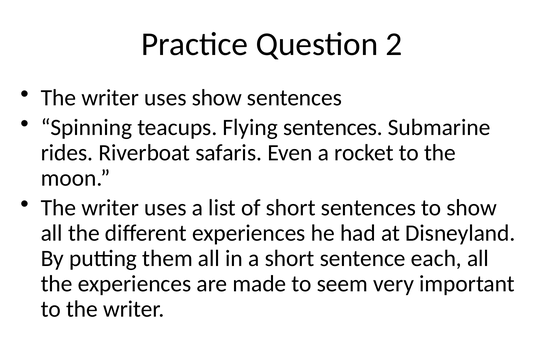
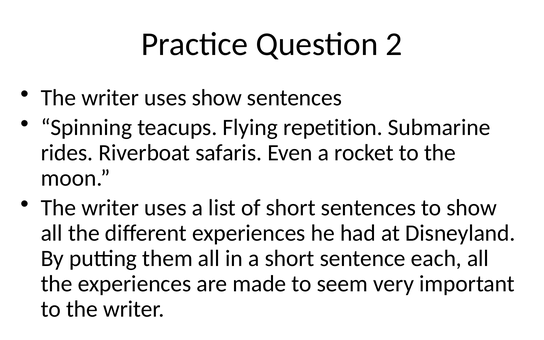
Flying sentences: sentences -> repetition (333, 127)
